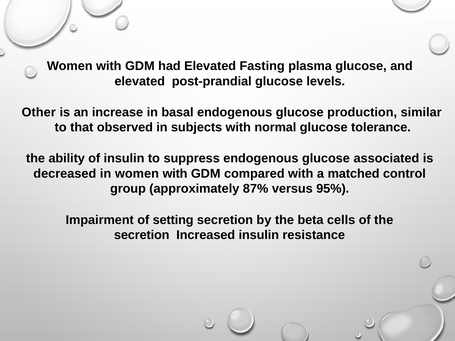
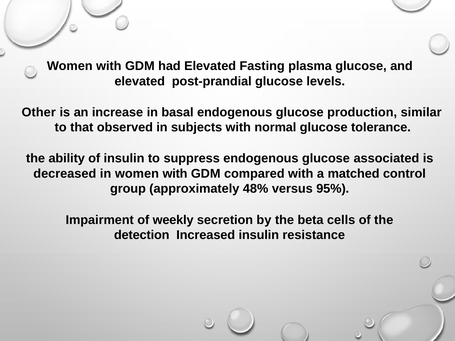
87%: 87% -> 48% (256, 189)
setting: setting -> weekly (173, 220)
secretion: secretion -> detection (142, 235)
